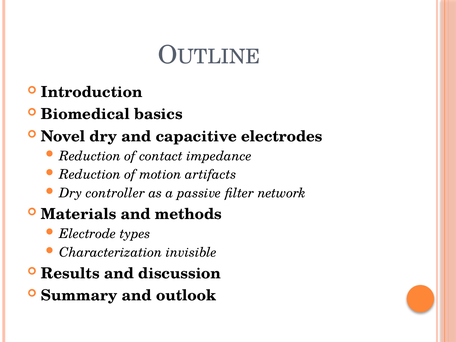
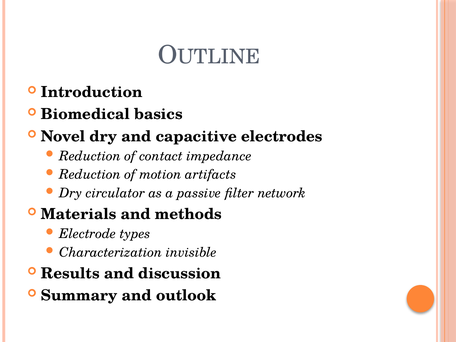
controller: controller -> circulator (115, 193)
